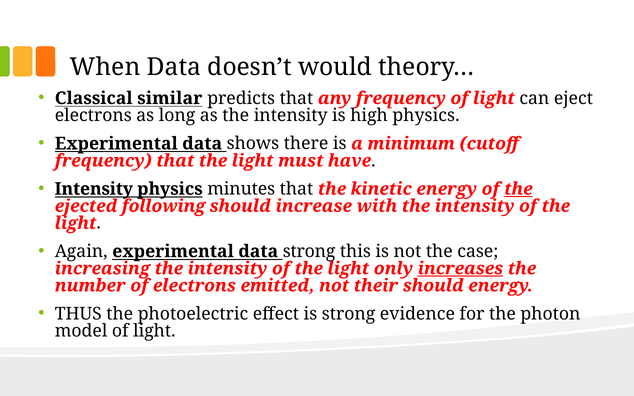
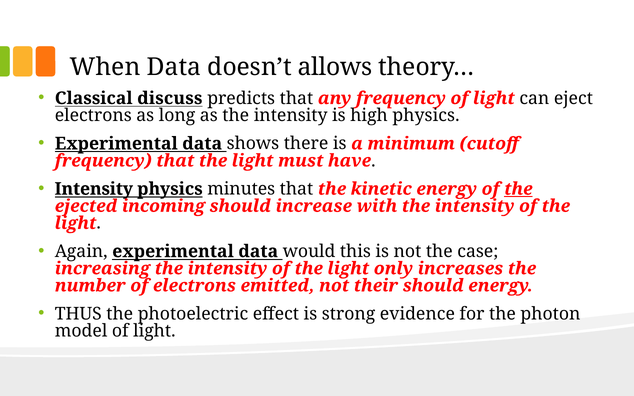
would: would -> allows (335, 67)
similar: similar -> discuss (170, 98)
following: following -> incoming (163, 206)
data strong: strong -> would (309, 252)
increases underline: present -> none (460, 269)
